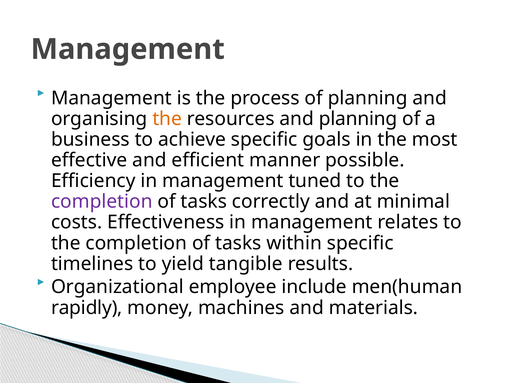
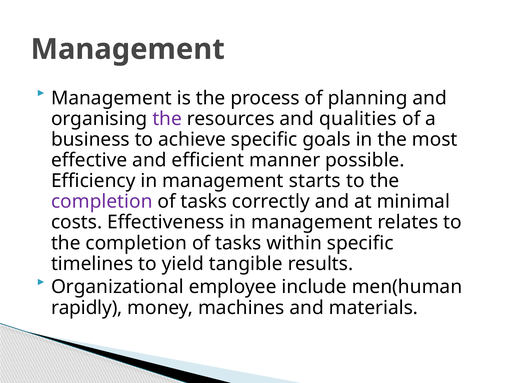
the colour: orange -> purple (167, 119)
and planning: planning -> qualities (358, 119)
tuned: tuned -> starts (315, 181)
